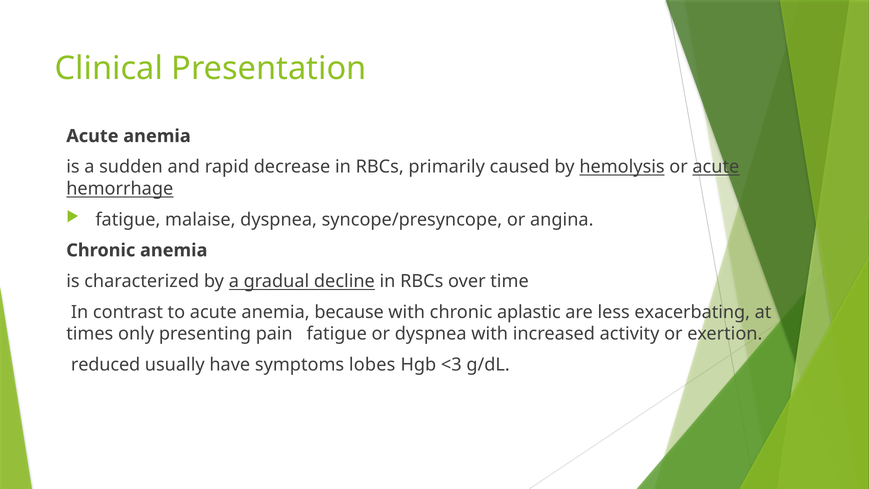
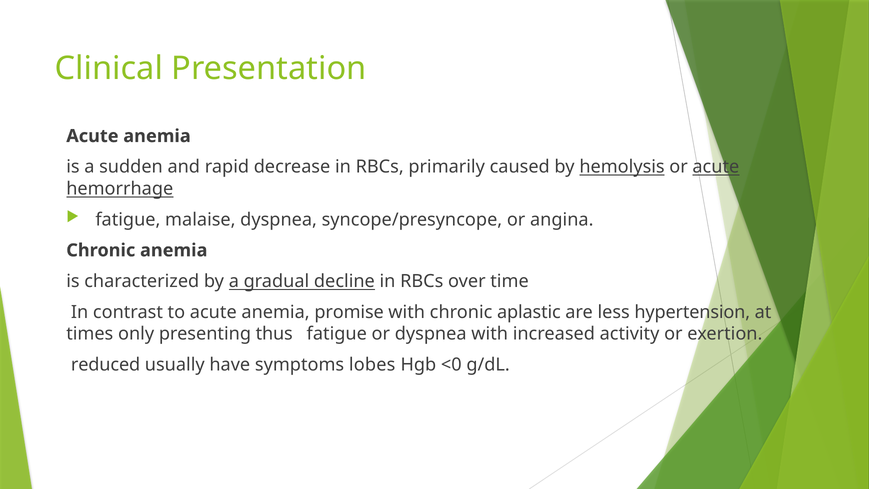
because: because -> promise (349, 312)
exacerbating: exacerbating -> hypertension (692, 312)
pain: pain -> thus (274, 334)
<3: <3 -> <0 (451, 364)
